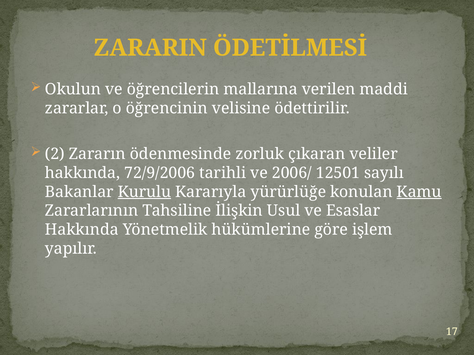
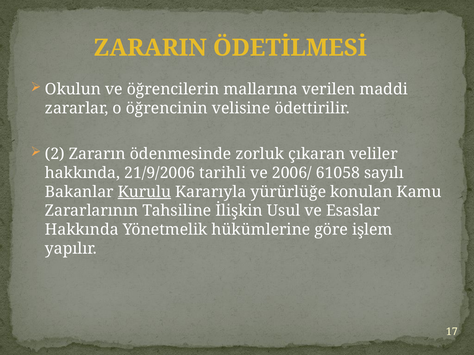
72/9/2006: 72/9/2006 -> 21/9/2006 (160, 173)
12501: 12501 -> 61058 (338, 173)
Kamu underline: present -> none (419, 192)
